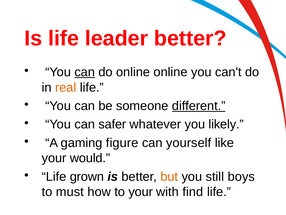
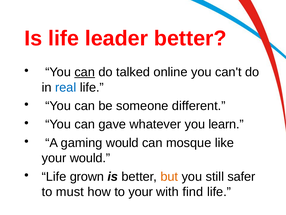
do online: online -> talked (133, 72)
real colour: orange -> blue (66, 87)
different underline: present -> none (199, 106)
safer: safer -> gave (112, 124)
likely: likely -> learn (226, 124)
gaming figure: figure -> would (122, 142)
yourself: yourself -> mosque (189, 142)
boys: boys -> safer (241, 176)
